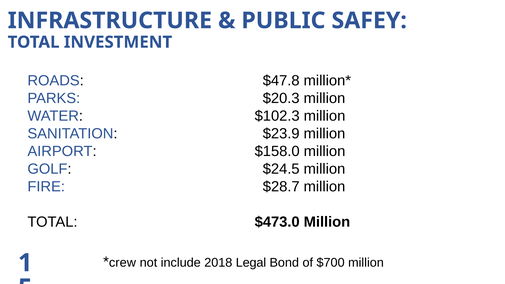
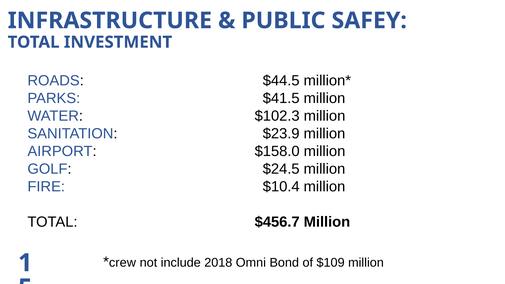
$47.8: $47.8 -> $44.5 (281, 81)
$20.3: $20.3 -> $41.5 (281, 98)
$28.7: $28.7 -> $10.4 (281, 187)
$473.0: $473.0 -> $456.7 (277, 222)
Legal: Legal -> Omni (251, 263)
$700: $700 -> $109 (331, 263)
